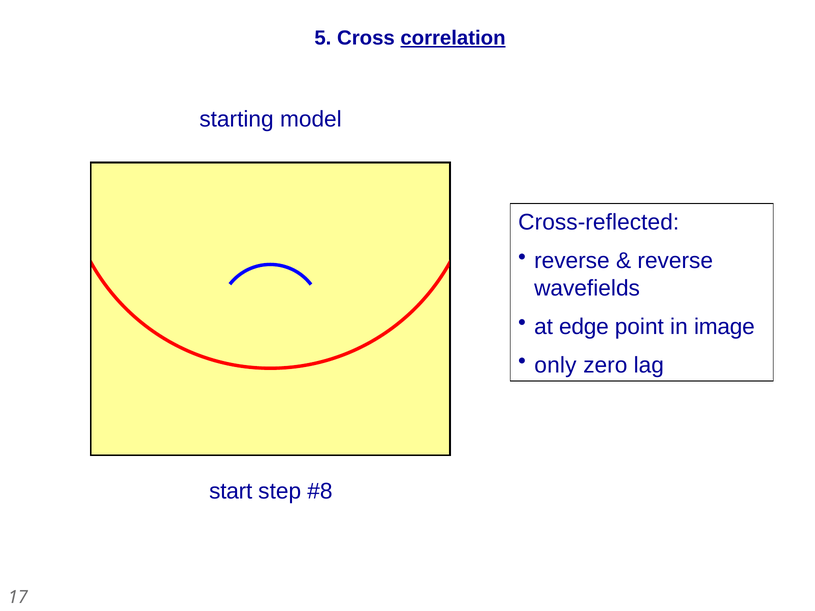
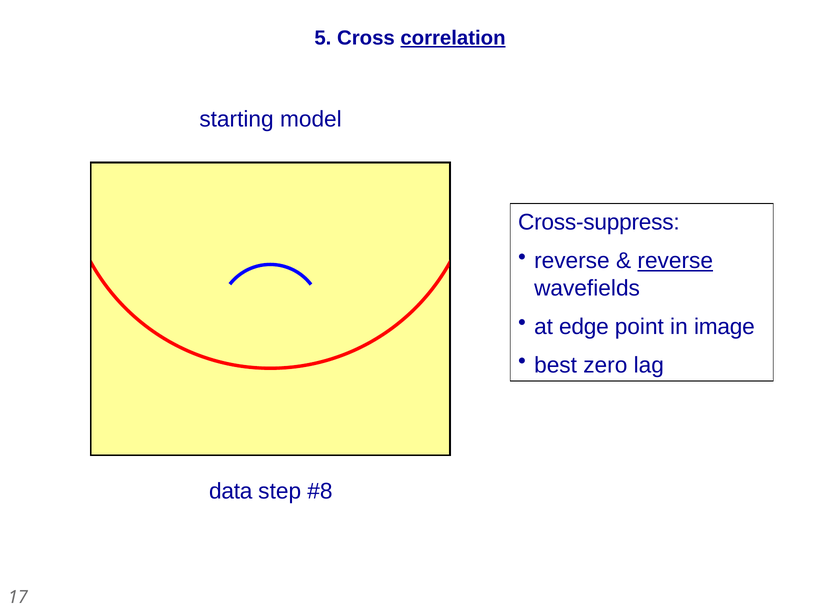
Cross-reflected: Cross-reflected -> Cross-suppress (599, 223)
reverse underline: none -> present (675, 261)
only: only -> best (556, 365)
start: start -> data (231, 492)
